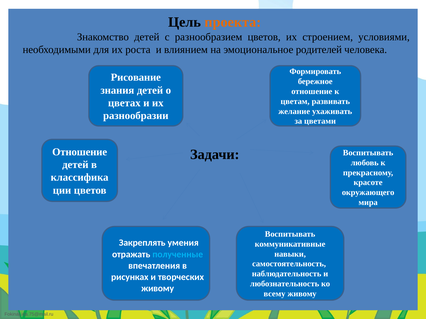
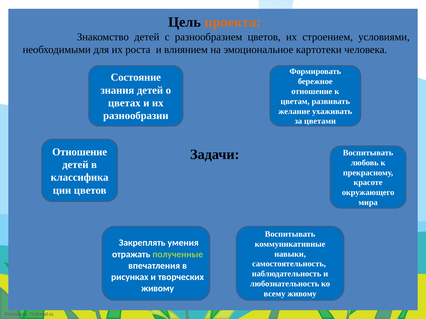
родителей: родителей -> картотеки (319, 50)
Рисование: Рисование -> Состояние (136, 78)
полученные colour: light blue -> light green (178, 255)
